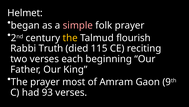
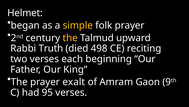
simple colour: pink -> yellow (78, 25)
flourish: flourish -> upward (133, 38)
115: 115 -> 498 (99, 48)
most: most -> exalt (74, 81)
93: 93 -> 95 (47, 92)
